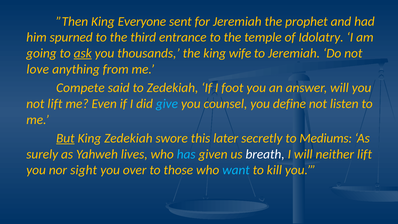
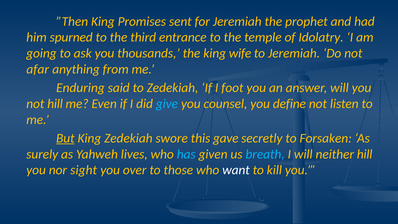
Everyone: Everyone -> Promises (142, 21)
ask underline: present -> none (83, 53)
love: love -> afar (38, 69)
Compete: Compete -> Enduring (80, 88)
not lift: lift -> hill (55, 104)
later: later -> gave (226, 138)
Mediums: Mediums -> Forsaken (326, 138)
breath colour: white -> light blue (265, 154)
neither lift: lift -> hill (365, 154)
want colour: light blue -> white (236, 170)
